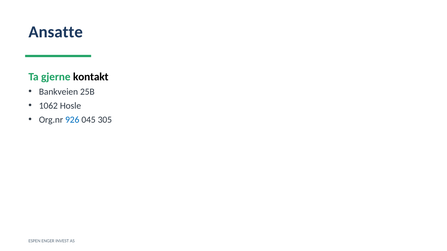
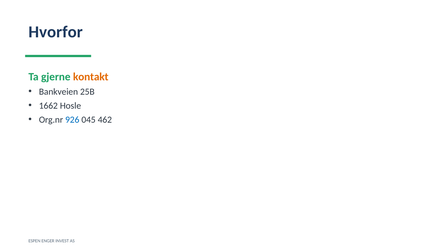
Ansatte: Ansatte -> Hvorfor (56, 32)
kontakt colour: black -> orange (91, 77)
1062: 1062 -> 1662 (48, 106)
305: 305 -> 462 (105, 120)
